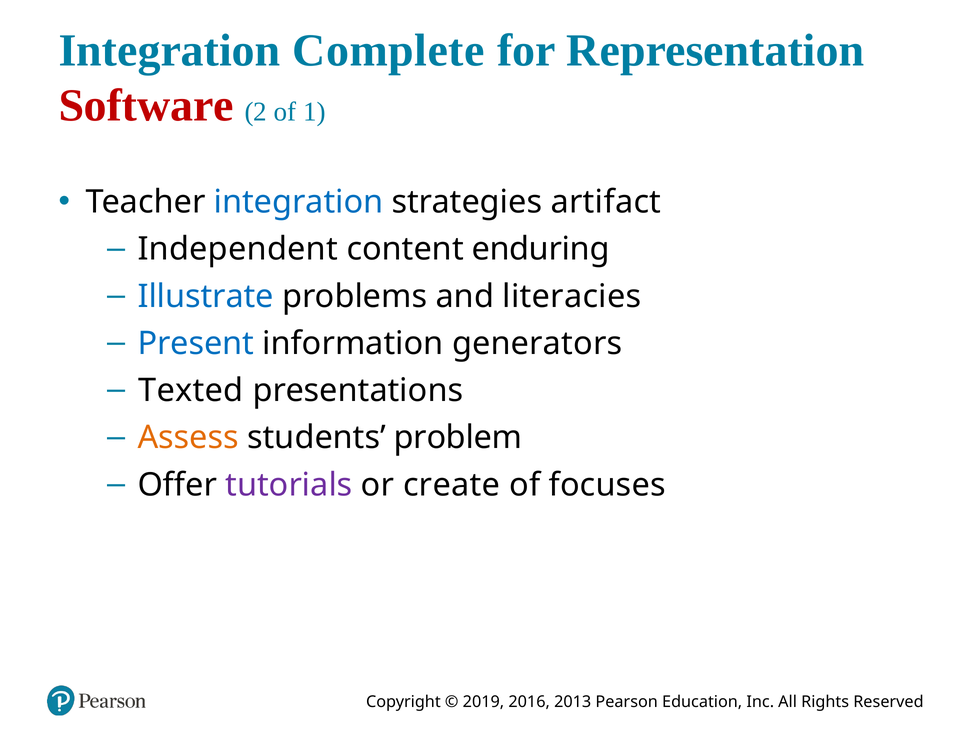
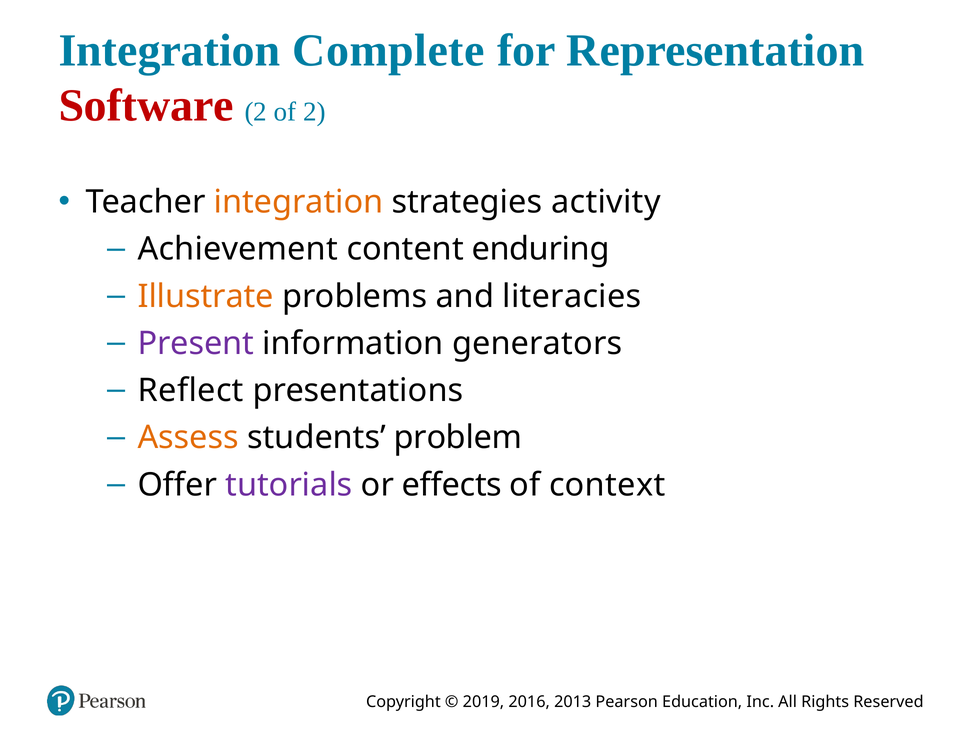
of 1: 1 -> 2 (314, 112)
integration colour: blue -> orange (299, 202)
artifact: artifact -> activity (606, 202)
Independent: Independent -> Achievement (238, 249)
Illustrate colour: blue -> orange (206, 296)
Present colour: blue -> purple (196, 344)
Texted: Texted -> Reflect (191, 391)
create: create -> effects (452, 485)
focuses: focuses -> context (607, 485)
